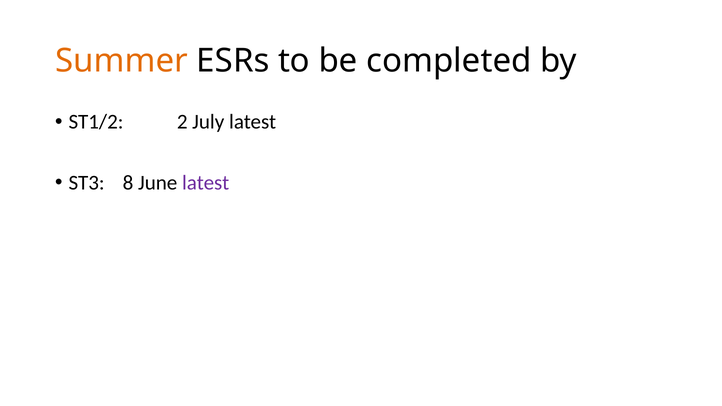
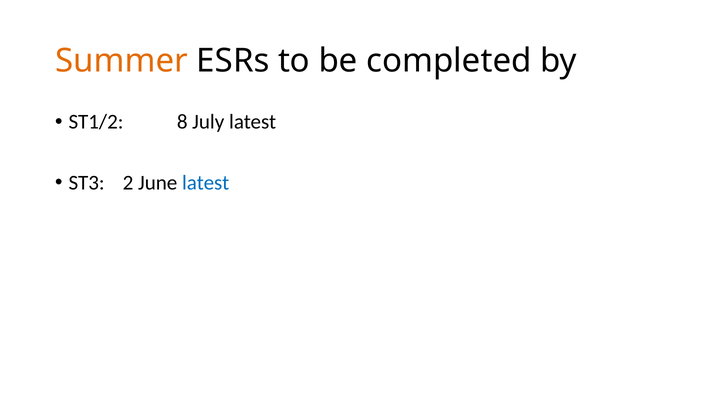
2: 2 -> 8 (182, 122)
8: 8 -> 2 (128, 183)
latest colour: purple -> blue (206, 183)
